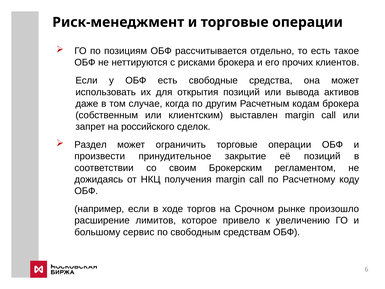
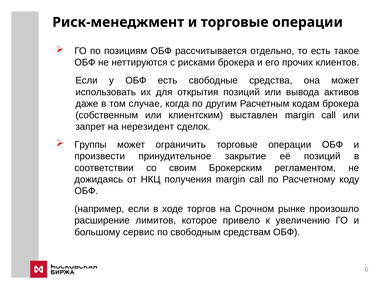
российского: российского -> нерезидент (148, 127)
Раздел: Раздел -> Группы (90, 145)
